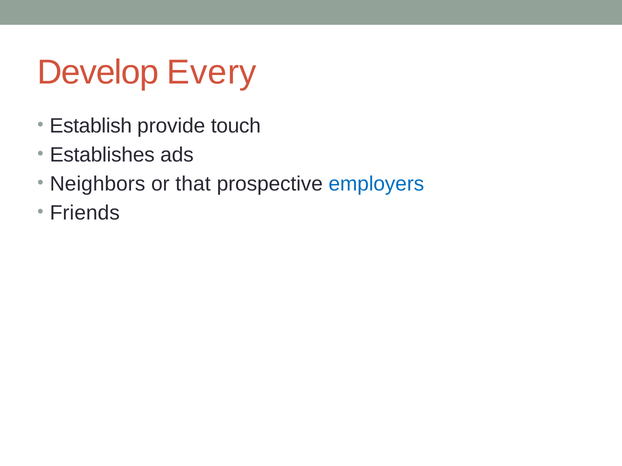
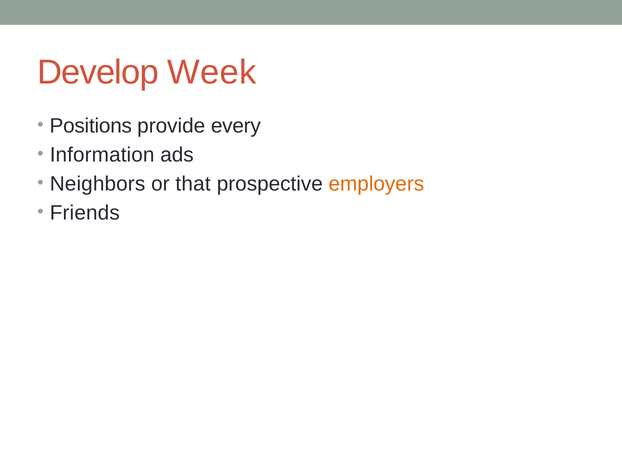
Every: Every -> Week (212, 72)
Establish: Establish -> Positions (91, 126)
touch: touch -> every (236, 126)
Establishes: Establishes -> Information (102, 155)
employers colour: blue -> orange (376, 184)
